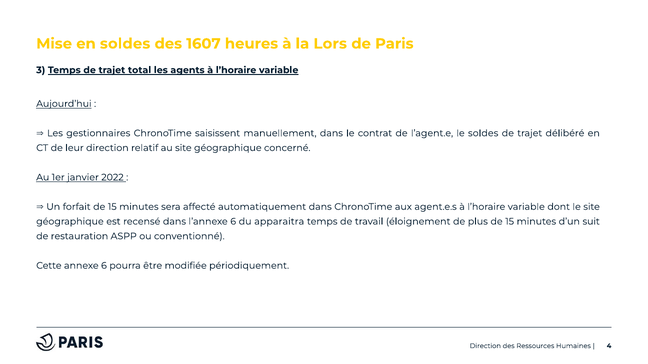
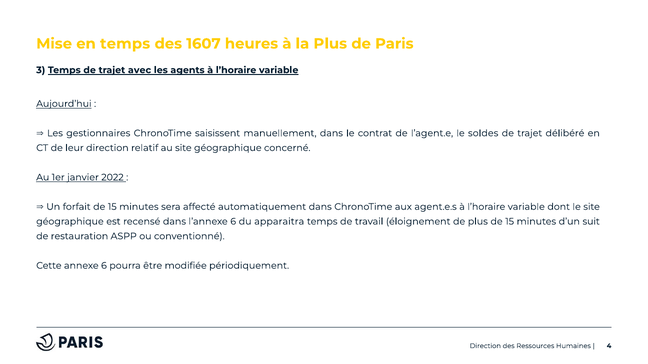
en soldes: soldes -> temps (125, 44)
la Lors: Lors -> Plus (330, 44)
total: total -> avec (140, 70)
